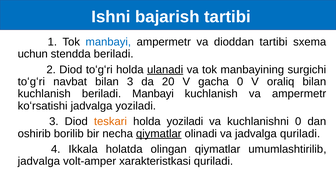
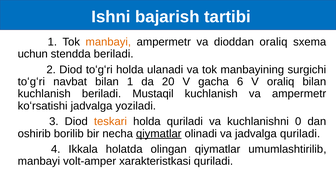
manbayi colour: blue -> orange (108, 42)
dioddan tartibi: tartibi -> oraliq (273, 42)
ulanadi underline: present -> none (165, 70)
bilan 3: 3 -> 1 (130, 82)
gacha 0: 0 -> 6 (240, 82)
beriladi Manbayi: Manbayi -> Mustaqil (153, 94)
holda yoziladi: yoziladi -> quriladi (185, 121)
jadvalga: jadvalga -> manbayi (39, 161)
